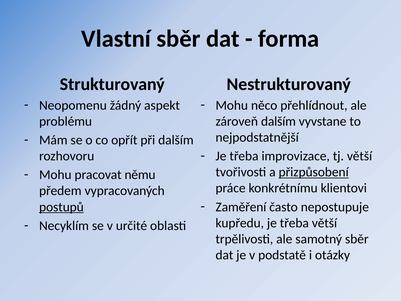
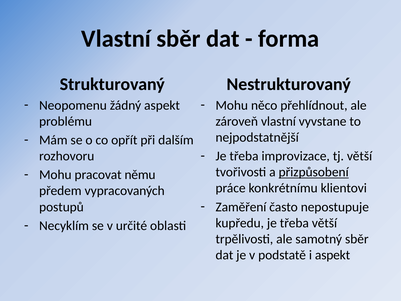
zároveň dalším: dalším -> vlastní (278, 121)
postupů underline: present -> none (61, 207)
i otázky: otázky -> aspekt (333, 255)
